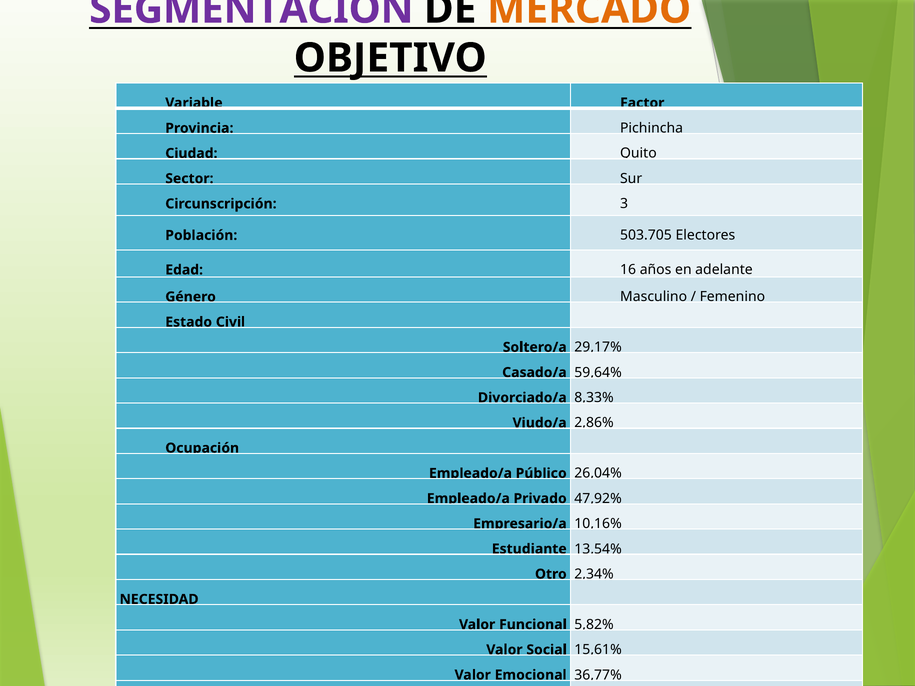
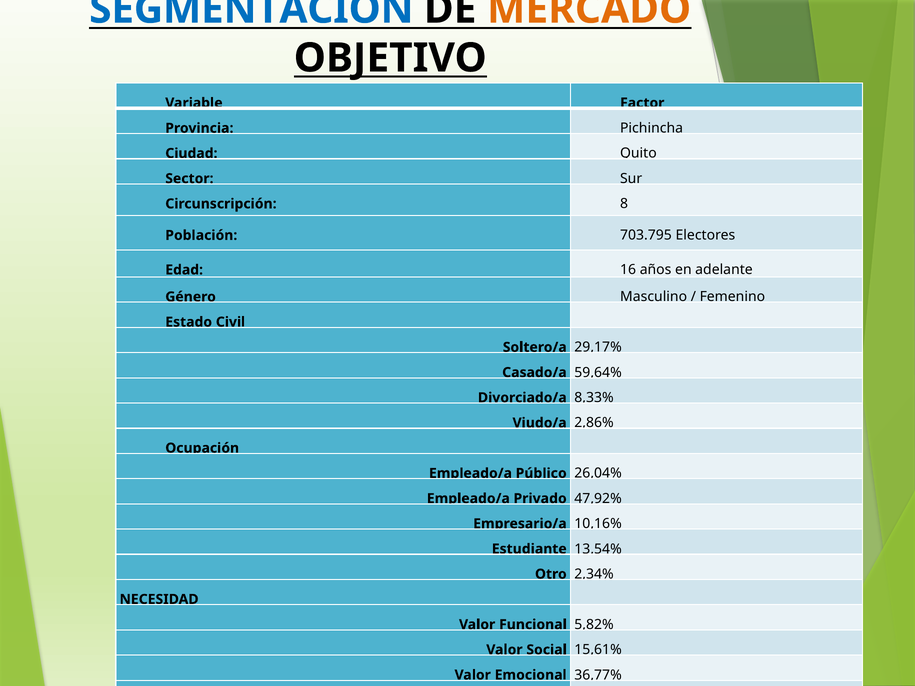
SEGMENTACIÓN colour: purple -> blue (251, 9)
3: 3 -> 8 (624, 204)
503.705: 503.705 -> 703.795 (646, 235)
